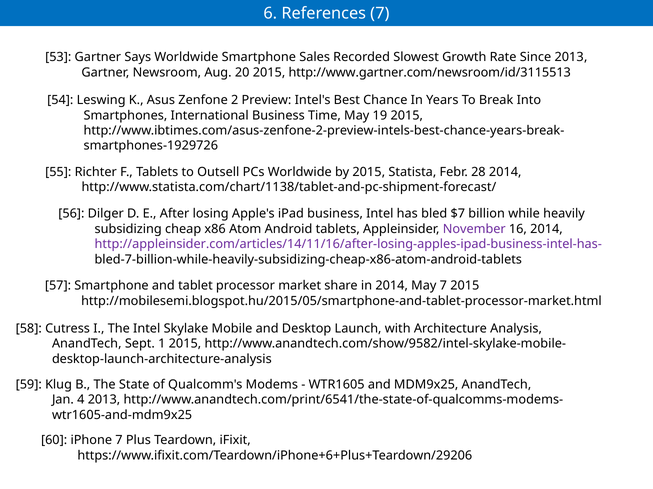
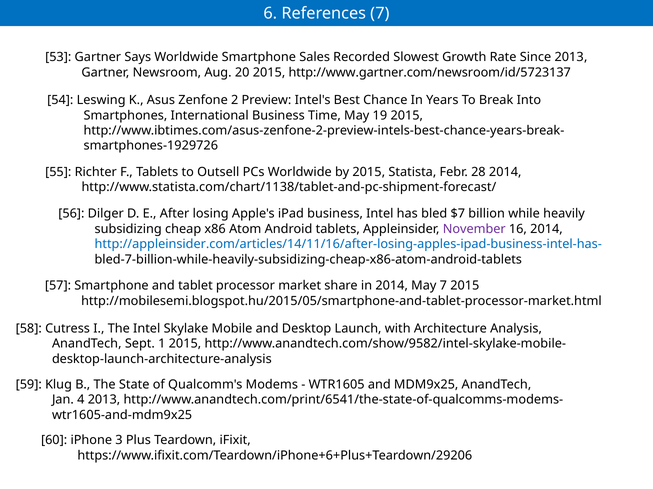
http://www.gartner.com/newsroom/id/3115513: http://www.gartner.com/newsroom/id/3115513 -> http://www.gartner.com/newsroom/id/5723137 (430, 72)
http://appleinsider.com/articles/14/11/16/after-losing-apples-ipad-business-intel-has- colour: purple -> blue (348, 245)
iPhone 7: 7 -> 3 (119, 441)
